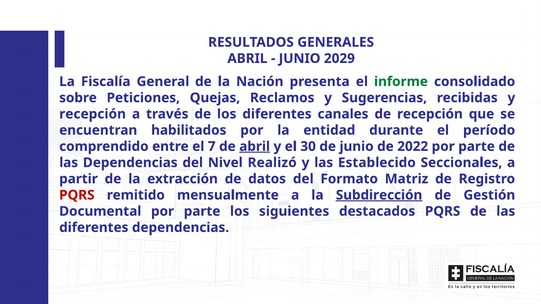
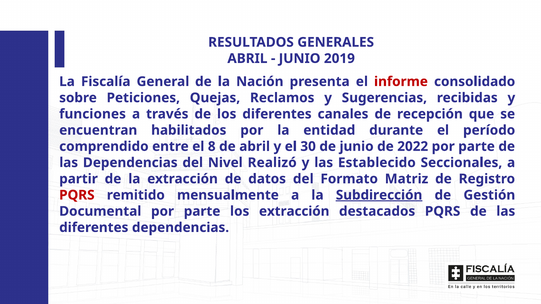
2029: 2029 -> 2019 (339, 59)
informe colour: green -> red (401, 82)
recepción: recepción -> funciones (93, 114)
7: 7 -> 8 (212, 147)
abril underline: present -> none (255, 147)
los siguientes: siguientes -> extracción (294, 211)
